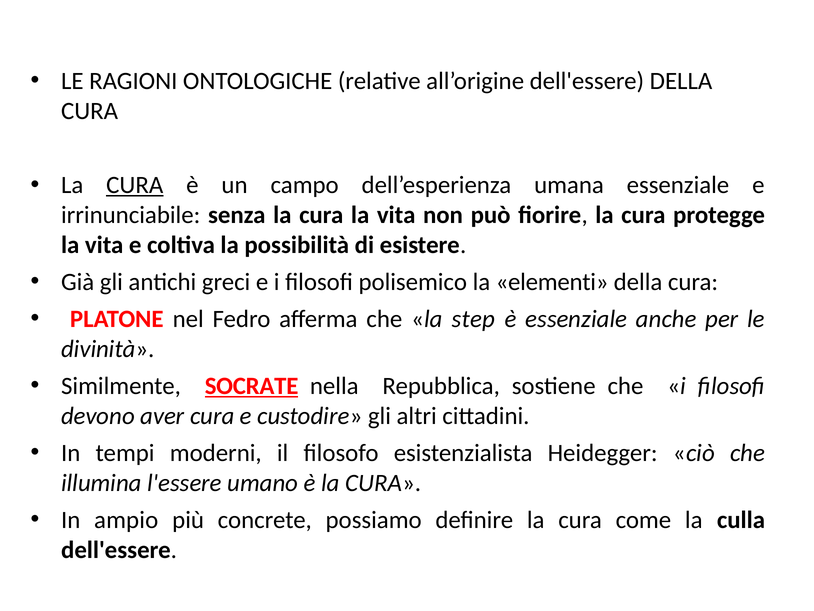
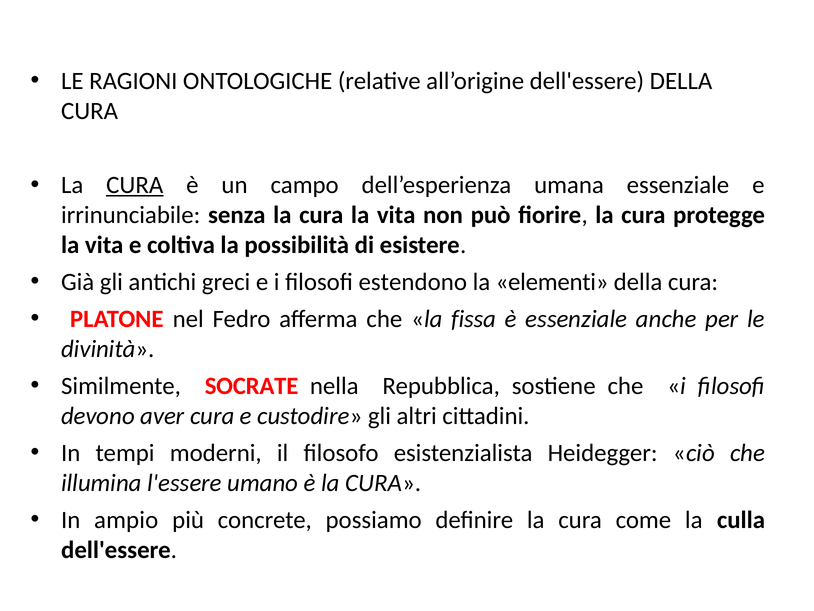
polisemico: polisemico -> estendono (413, 282)
step: step -> fissa (474, 319)
SOCRATE underline: present -> none (252, 386)
